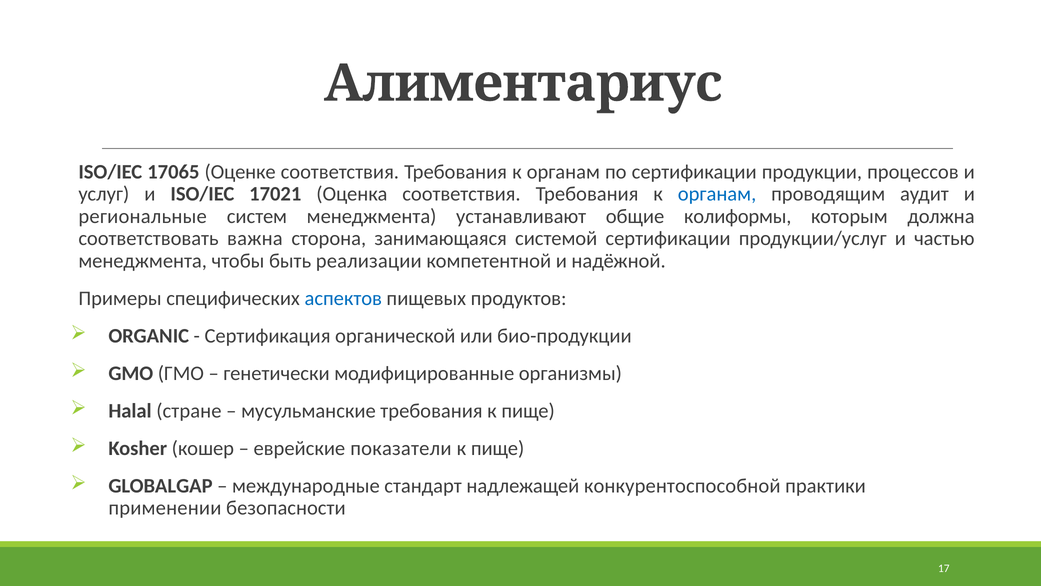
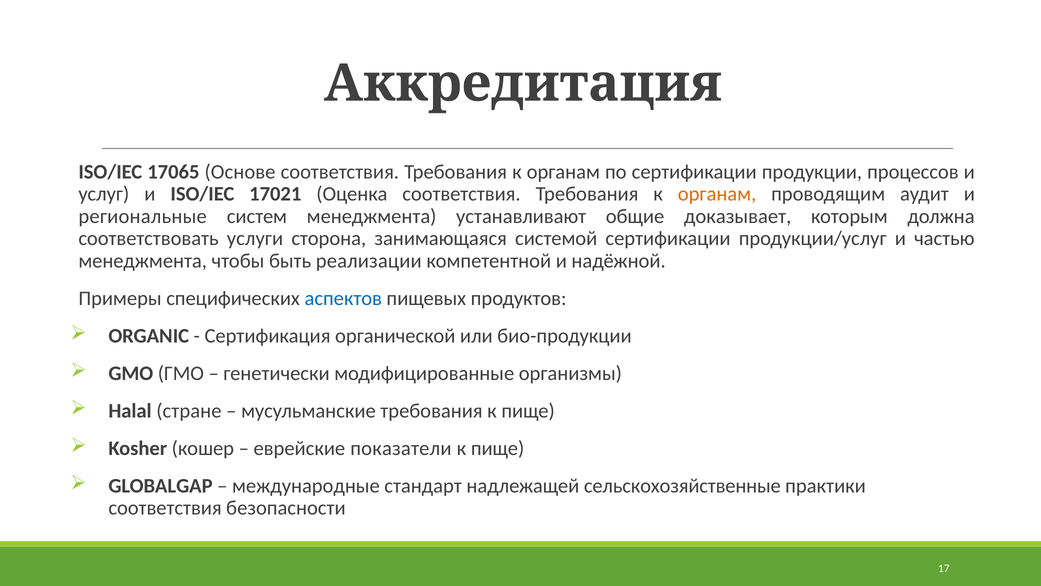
Алиментариус: Алиментариус -> Аккредитация (523, 83)
Оценке: Оценке -> Основе (240, 172)
органам colour: blue -> orange (717, 194)
колиформы: колиформы -> доказывает (738, 216)
важна: важна -> услуги (255, 238)
конкурентоспособной: конкурентоспособной -> сельскохозяйственные (682, 485)
применении: применении -> соответствия (165, 508)
